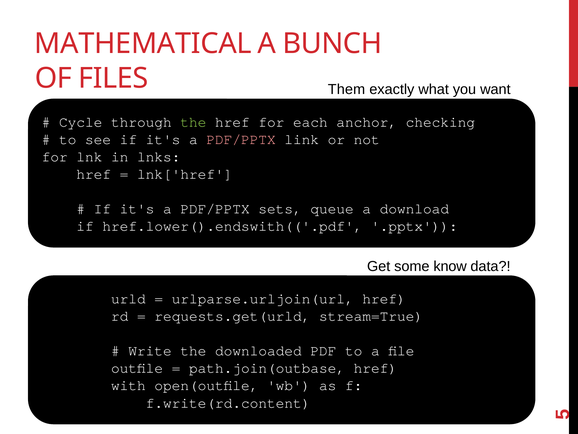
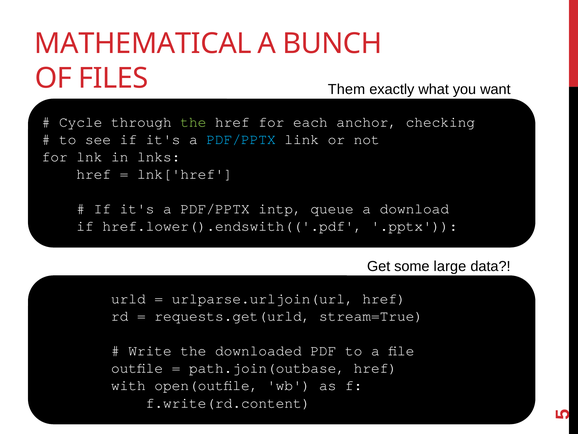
PDF/PPTX colour: pink -> light blue (241, 139)
sets: sets -> intp (280, 209)
know: know -> large (450, 266)
